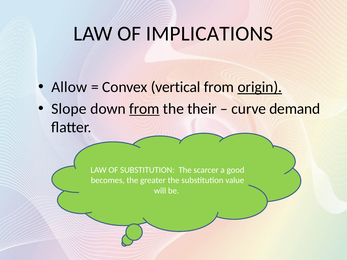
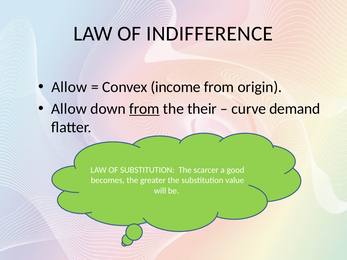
IMPLICATIONS: IMPLICATIONS -> INDIFFERENCE (210, 34)
vertical: vertical -> income (176, 87)
origin underline: present -> none (260, 87)
Slope: Slope -> Allow (69, 109)
